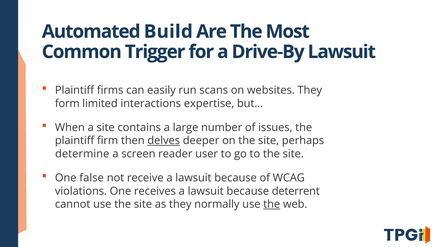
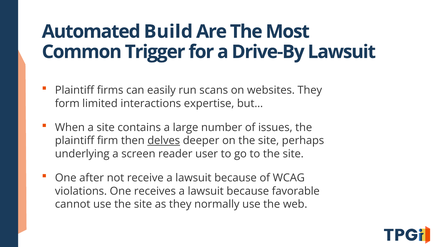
determine: determine -> underlying (82, 154)
false: false -> after (92, 178)
deterrent: deterrent -> favorable (296, 192)
the underline: present -> none (272, 205)
